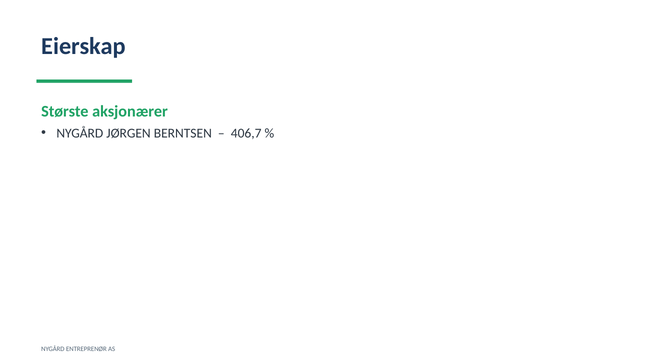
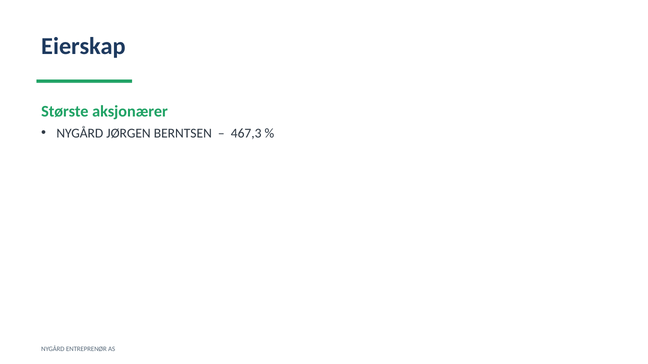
406,7: 406,7 -> 467,3 (246, 133)
